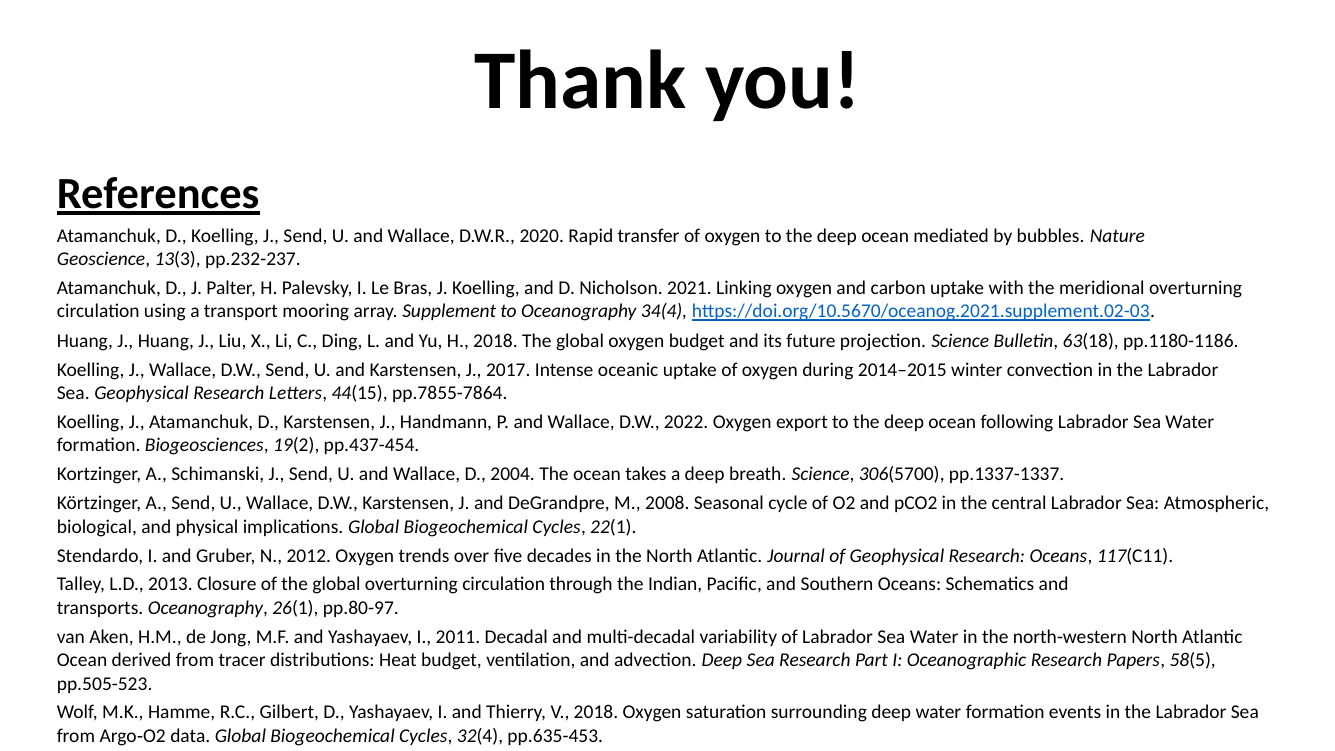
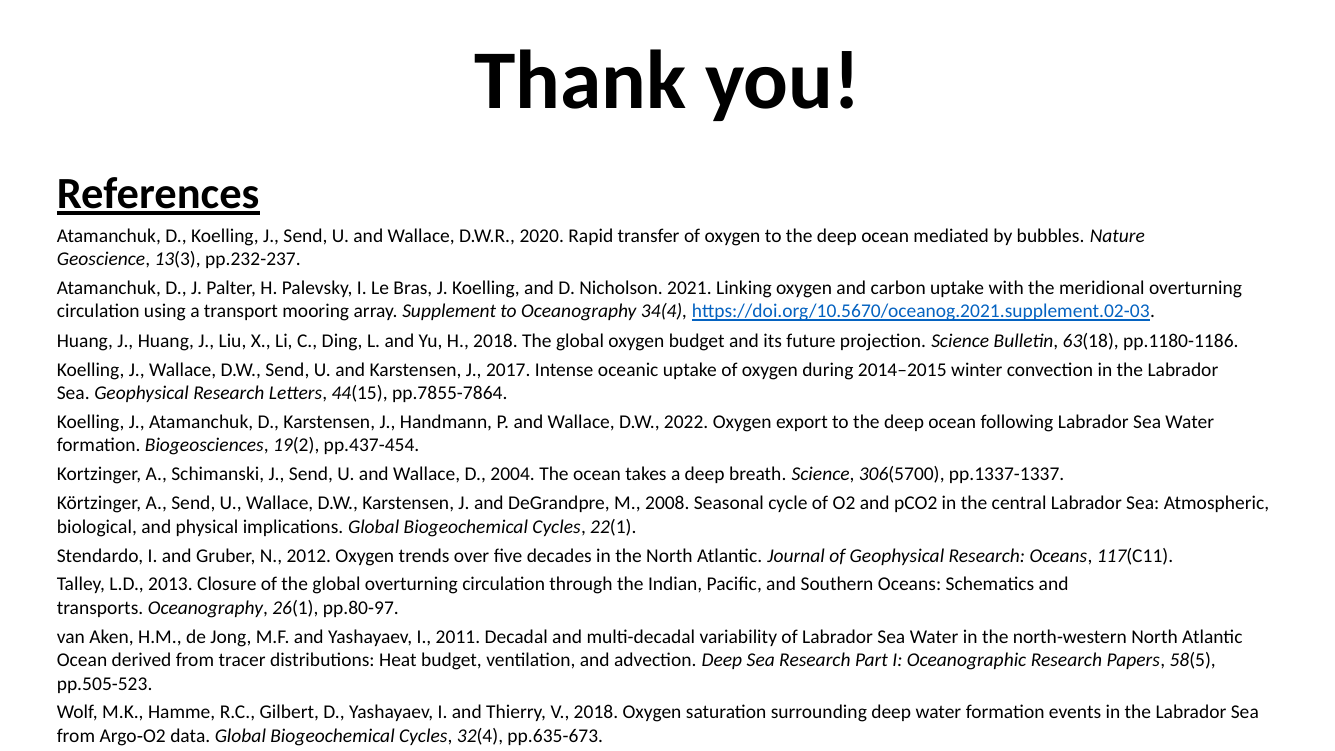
pp.635-453: pp.635-453 -> pp.635-673 (555, 736)
